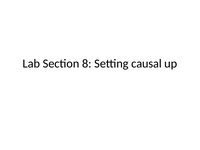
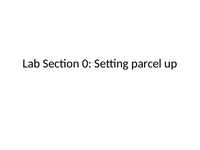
8: 8 -> 0 (87, 64)
causal: causal -> parcel (146, 64)
